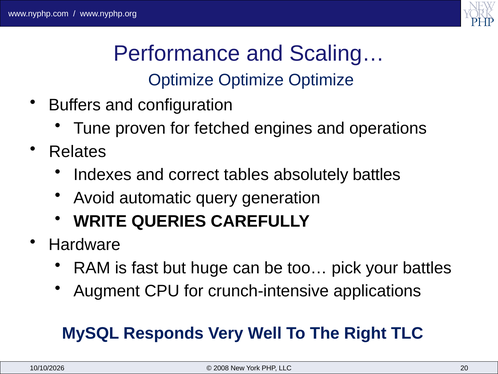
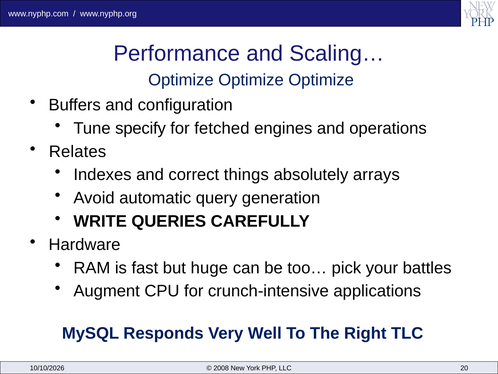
proven: proven -> specify (141, 128)
tables: tables -> things (246, 175)
absolutely battles: battles -> arrays (376, 175)
